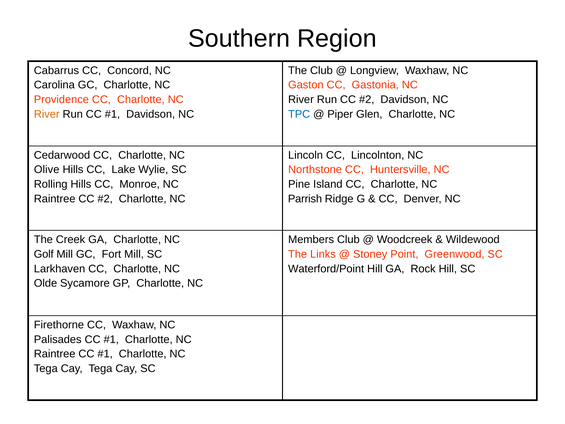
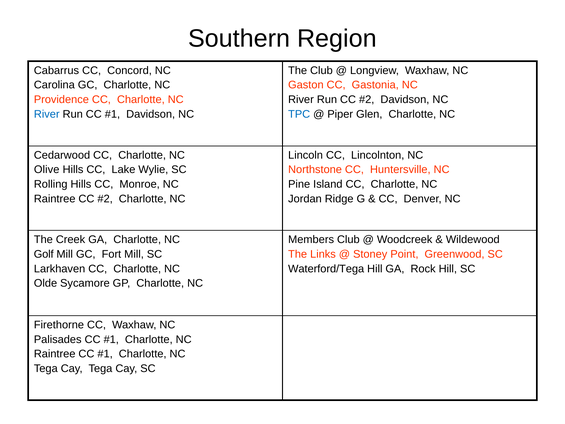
River colour: orange -> blue (47, 114)
Parrish: Parrish -> Jordan (305, 199)
Waterford/Point: Waterford/Point -> Waterford/Tega (326, 269)
